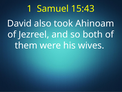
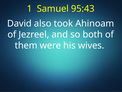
15:43: 15:43 -> 95:43 (83, 9)
